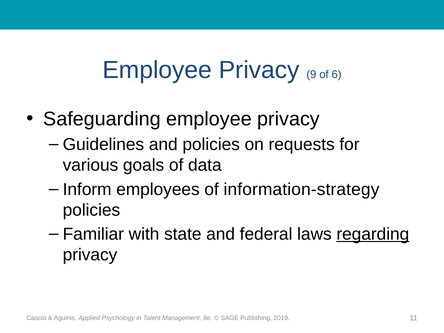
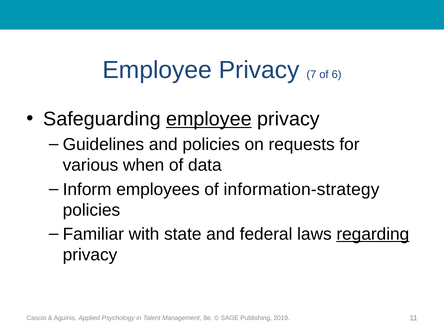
9: 9 -> 7 (311, 75)
employee underline: none -> present (209, 119)
goals: goals -> when (144, 165)
